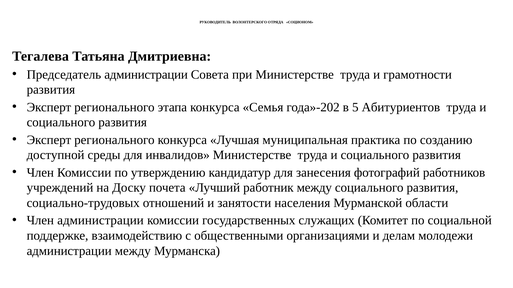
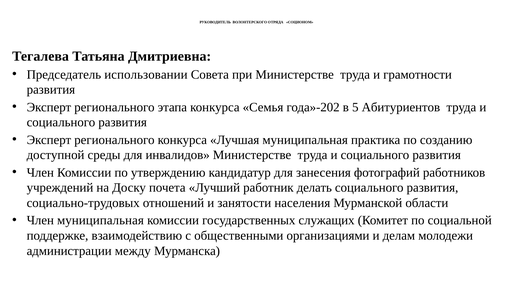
Председатель администрации: администрации -> использовании (146, 75)
работник между: между -> делать (314, 188)
Член администрации: администрации -> муниципальная (100, 221)
